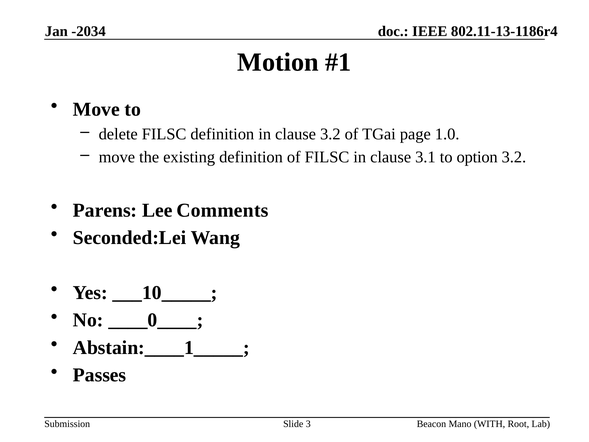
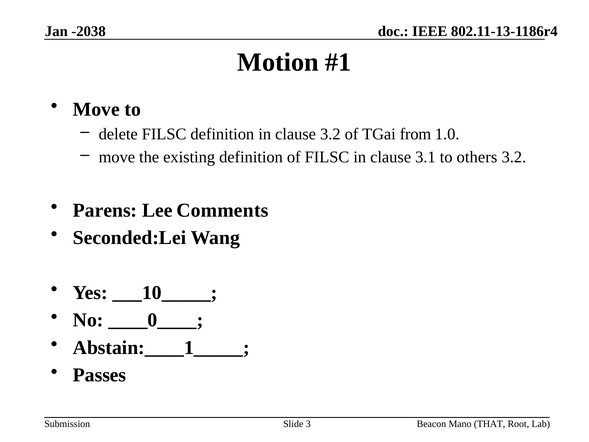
-2034: -2034 -> -2038 (89, 31)
page: page -> from (415, 134)
option: option -> others (477, 157)
WITH: WITH -> THAT (490, 424)
